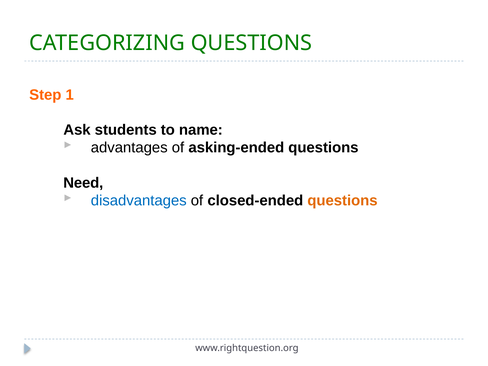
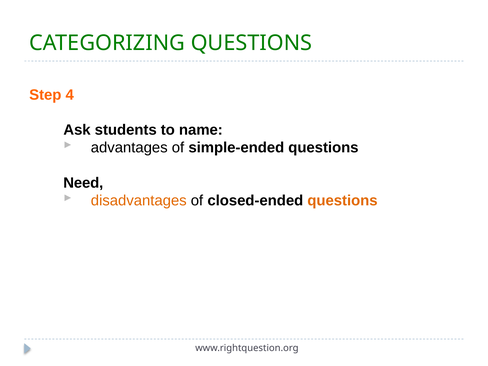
1: 1 -> 4 (70, 95)
asking-ended: asking-ended -> simple-ended (236, 147)
disadvantages colour: blue -> orange (139, 200)
